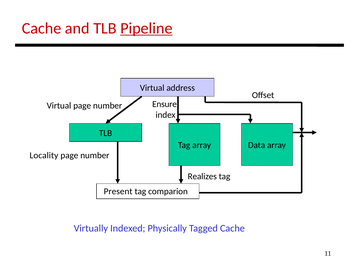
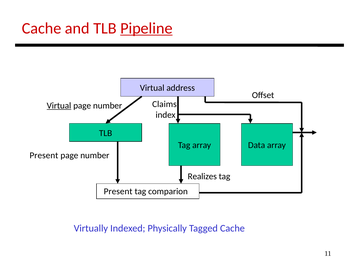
Virtual underline: none -> present (59, 106)
Ensure: Ensure -> Claims (164, 104)
Locality: Locality -> Present (44, 156)
